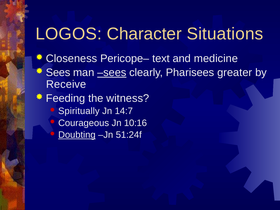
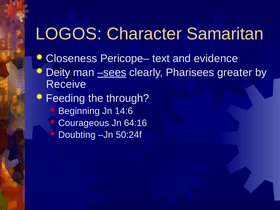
Situations: Situations -> Samaritan (225, 34)
medicine: medicine -> evidence (216, 59)
Sees: Sees -> Deity (58, 73)
witness: witness -> through (128, 98)
Spiritually: Spiritually -> Beginning (79, 111)
14:7: 14:7 -> 14:6 (124, 111)
10:16: 10:16 -> 64:16 (135, 123)
Doubting underline: present -> none (77, 135)
51:24f: 51:24f -> 50:24f (129, 135)
